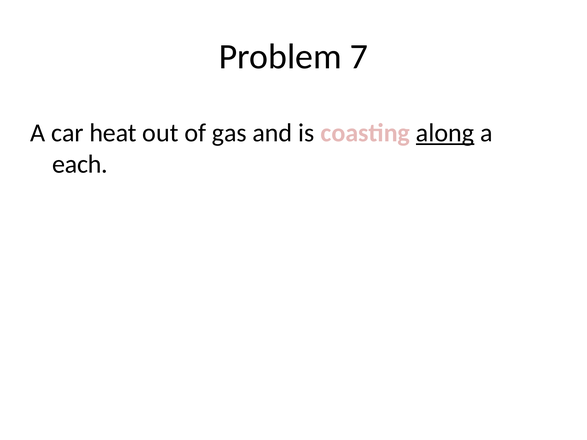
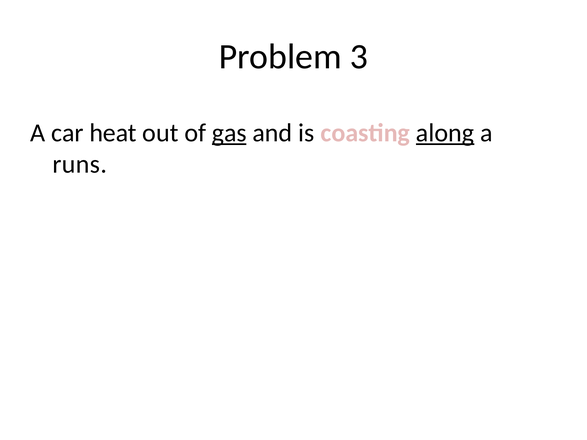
7: 7 -> 3 (359, 57)
gas underline: none -> present (229, 133)
each: each -> runs (80, 164)
